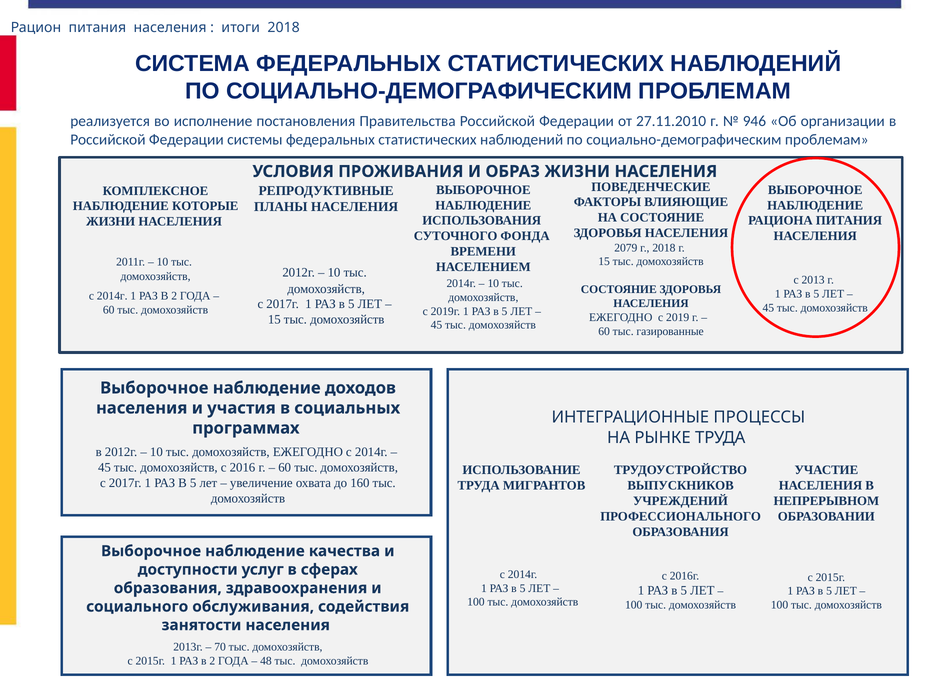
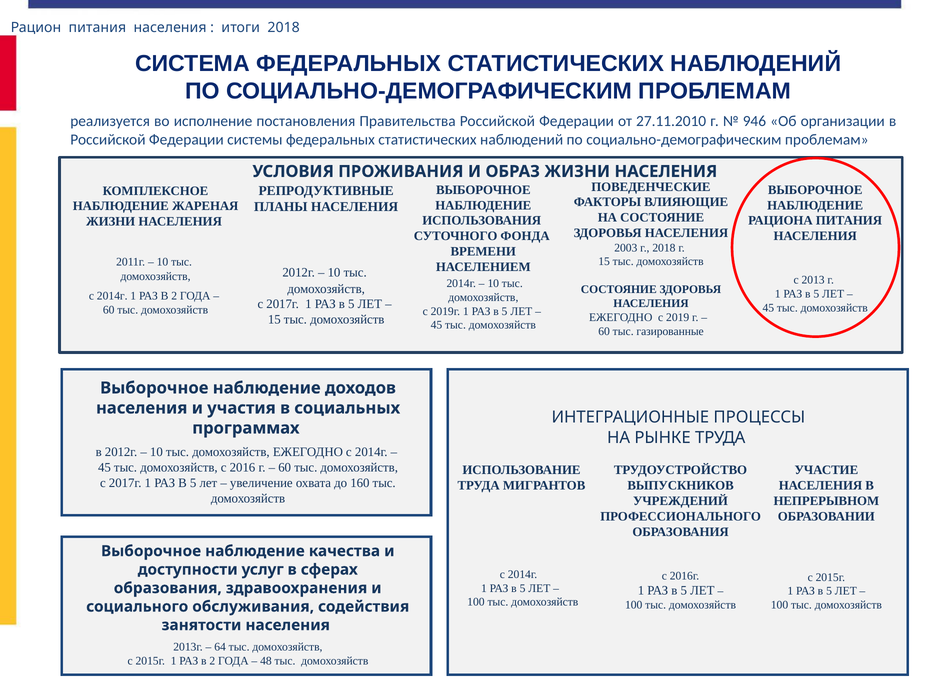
КОТОРЫЕ: КОТОРЫЕ -> ЖАРЕНАЯ (205, 206)
2079: 2079 -> 2003 (626, 248)
70: 70 -> 64 (220, 647)
